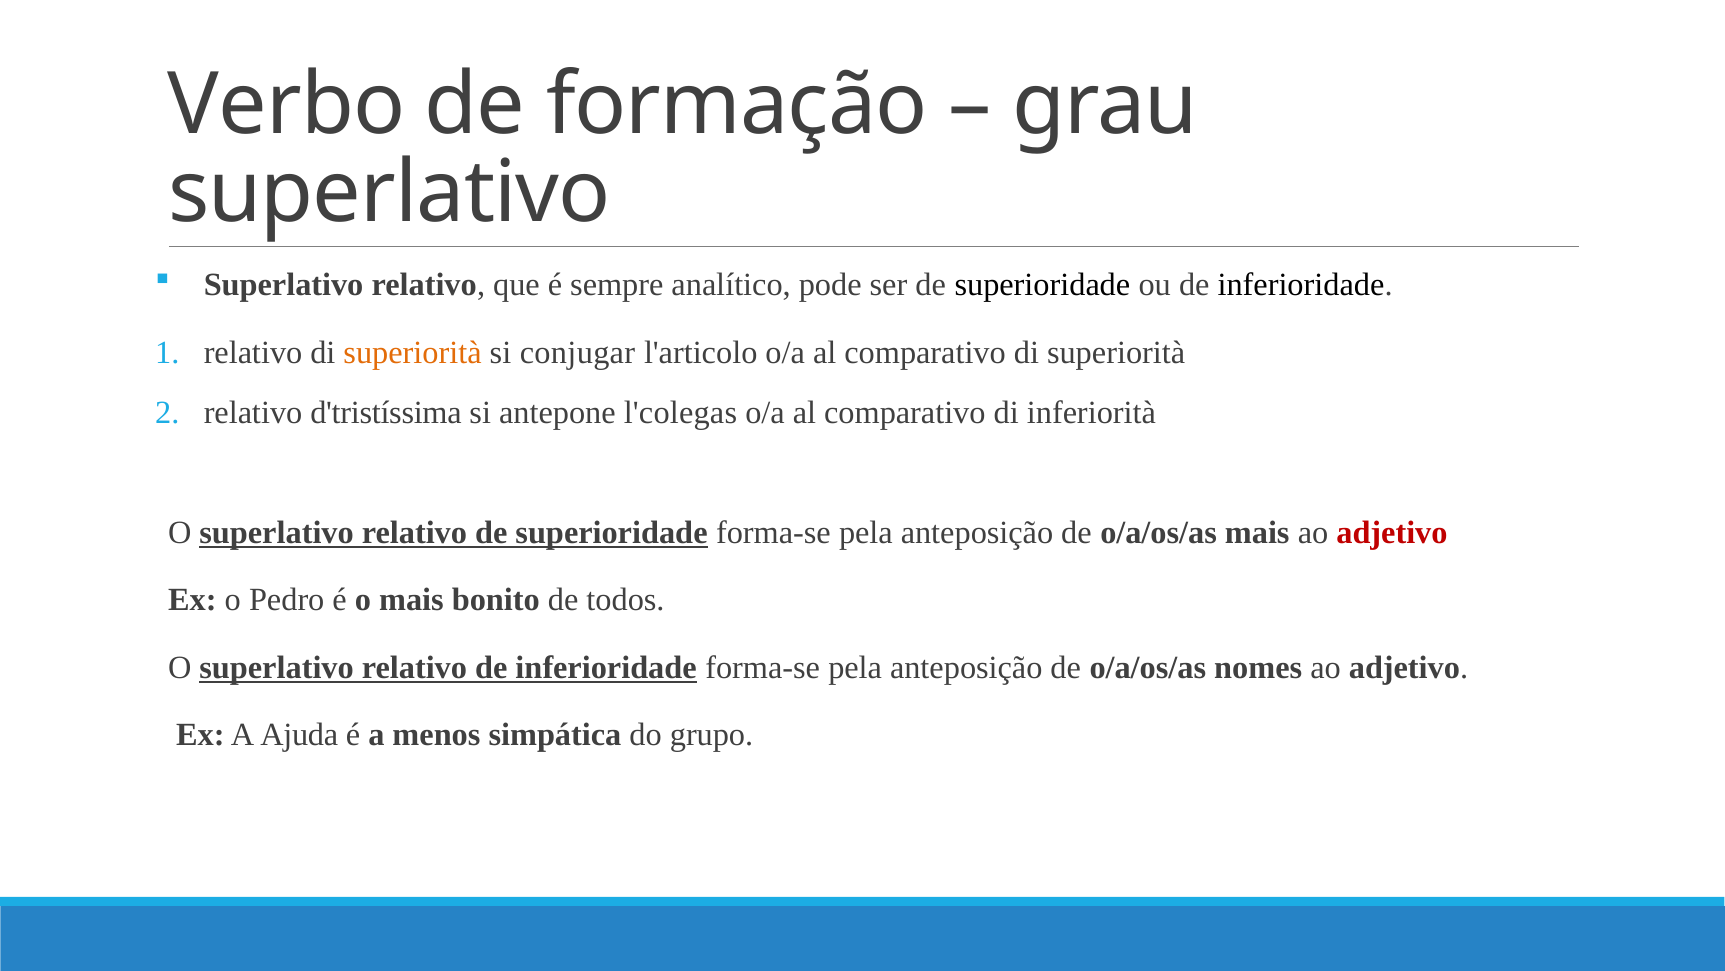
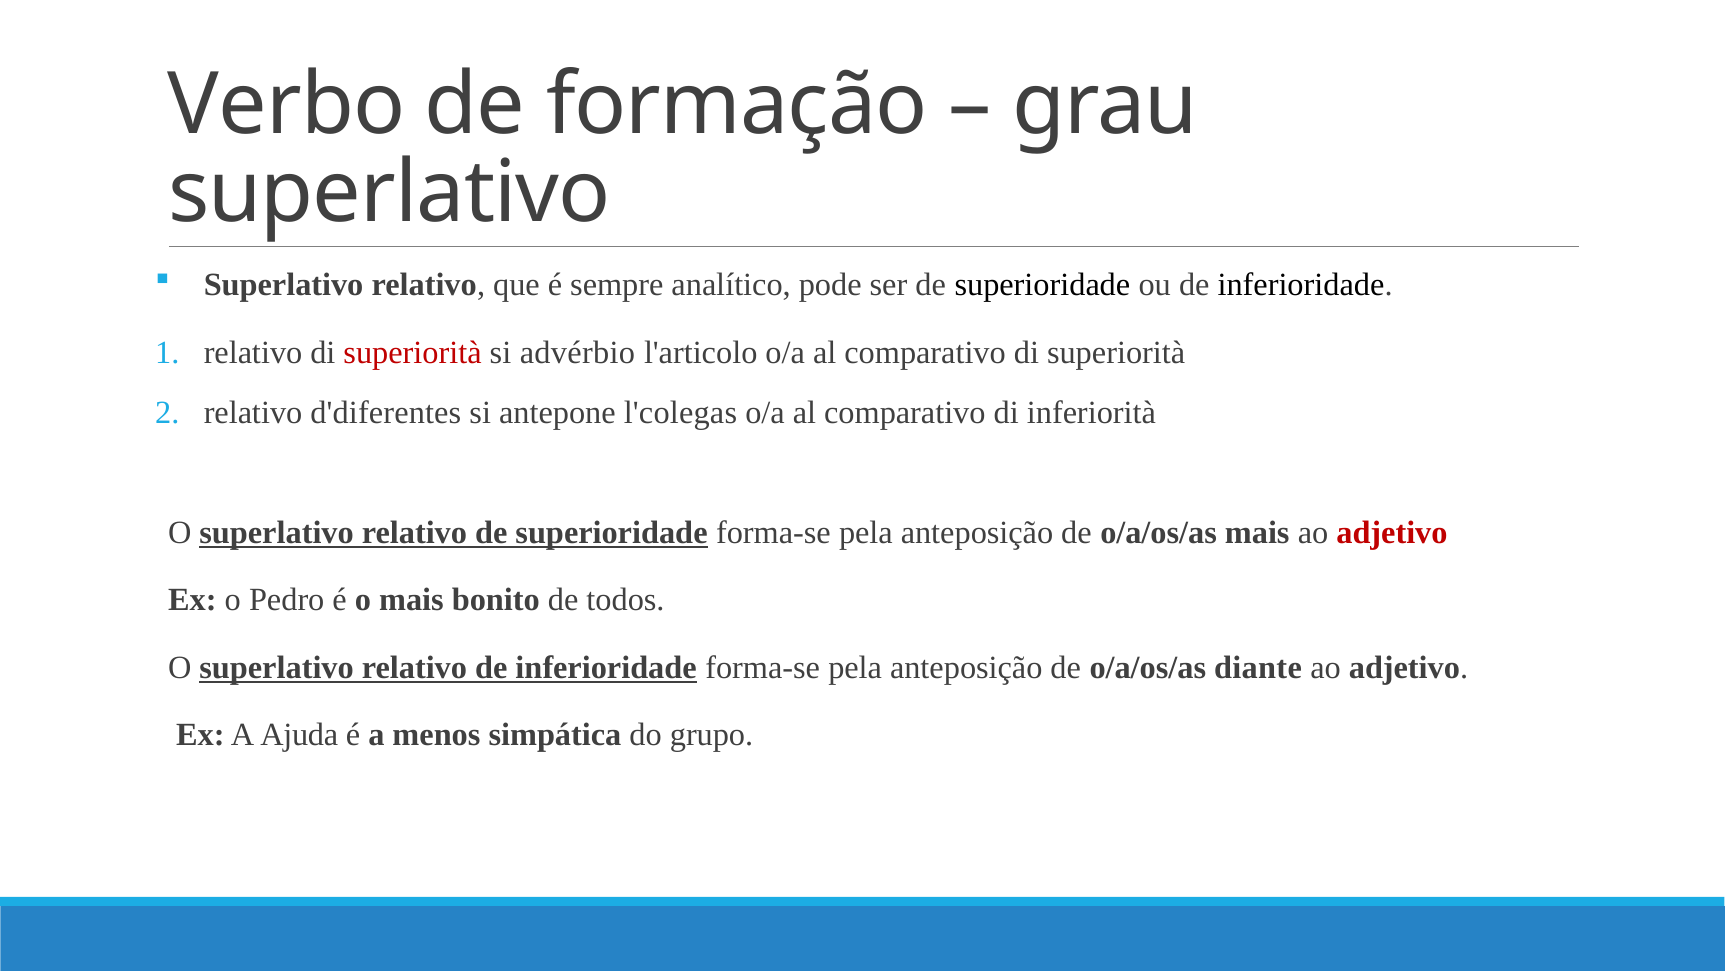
superiorità colour: orange -> red (413, 352)
conjugar: conjugar -> advérbio (578, 352)
d'tristíssima: d'tristíssima -> d'diferentes (386, 412)
nomes: nomes -> diante (1258, 667)
